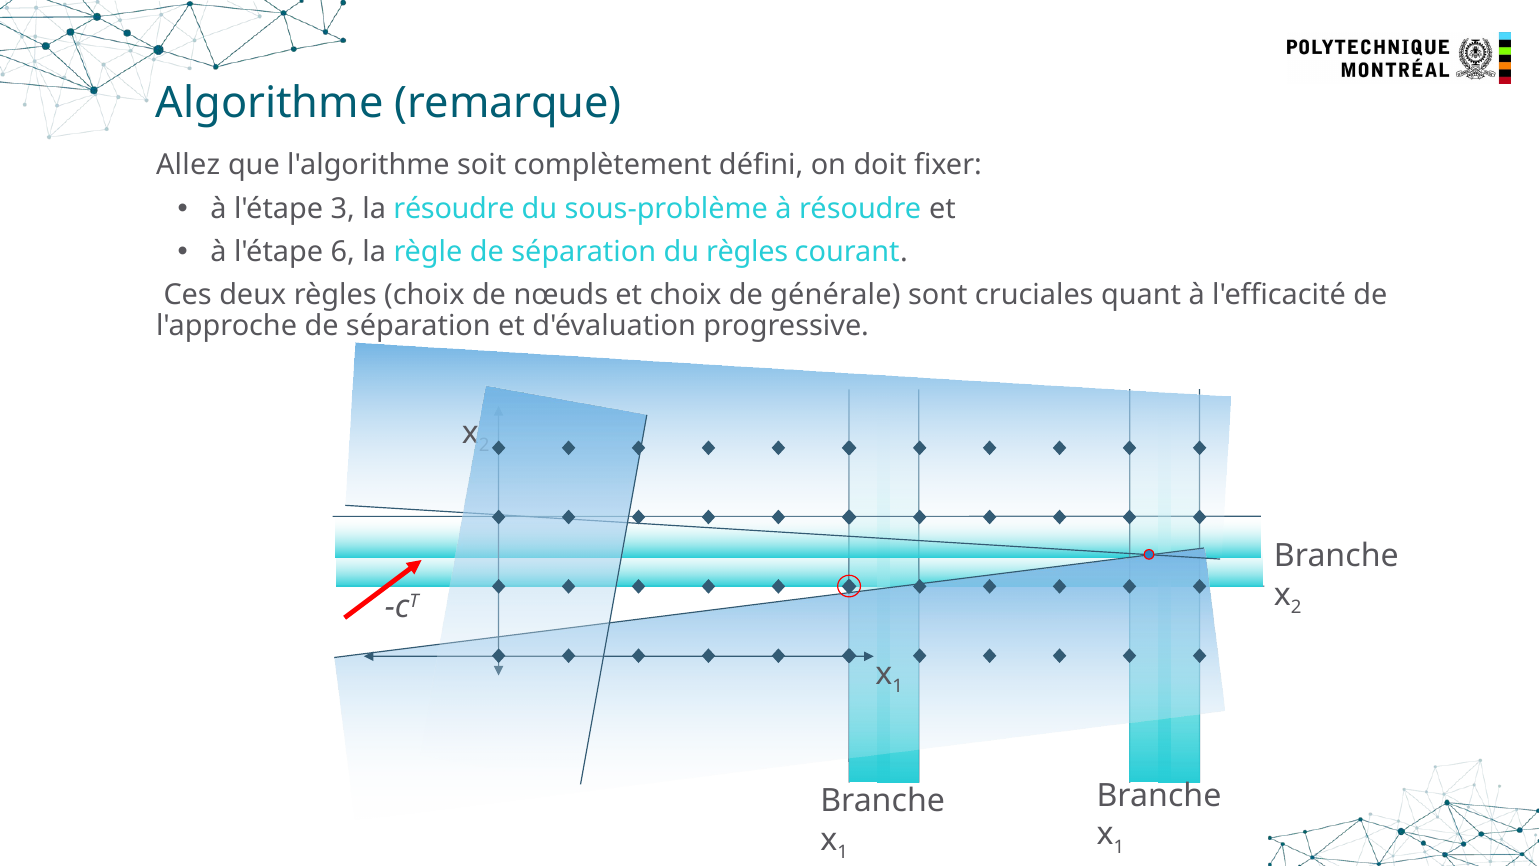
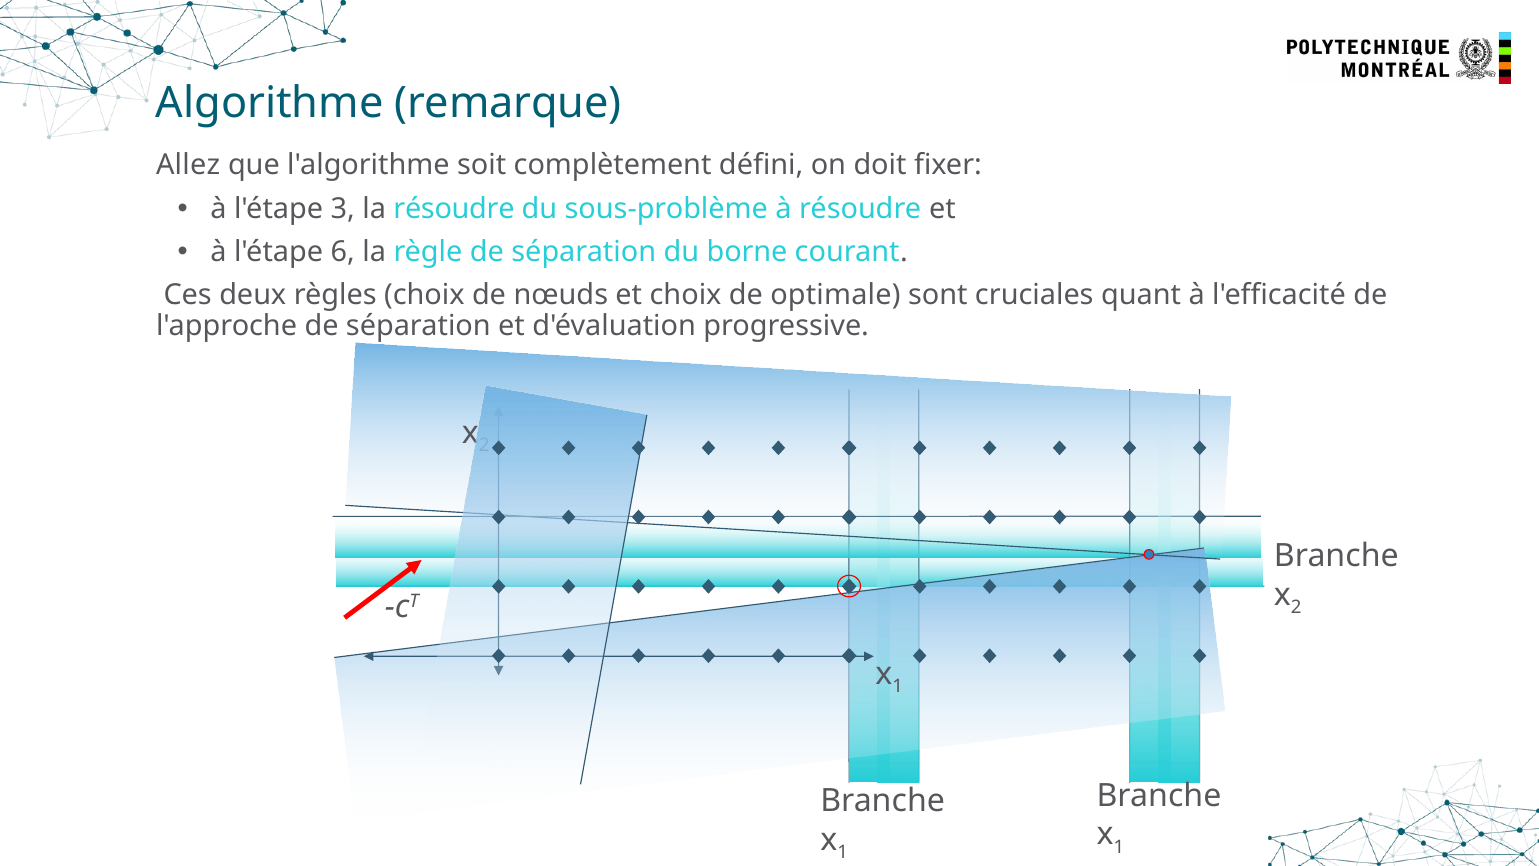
du règles: règles -> borne (747, 252)
générale: générale -> optimale (835, 295)
